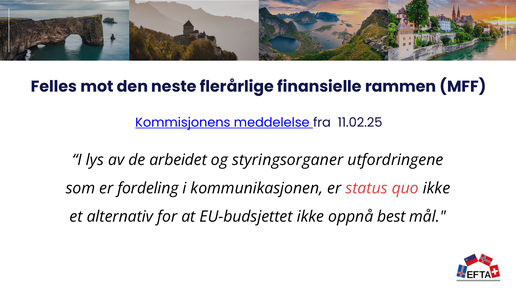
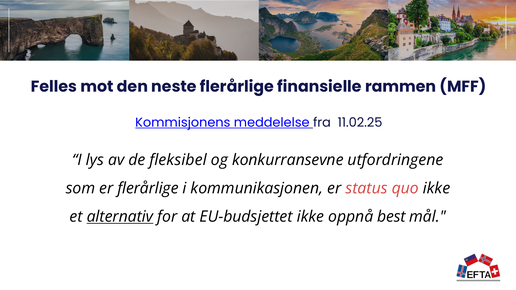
arbeidet: arbeidet -> fleksibel (178, 160)
styringsorganer: styringsorganer -> konkurransevne (288, 160)
er fordeling: fordeling -> flerårlige (148, 188)
alternativ underline: none -> present (120, 217)
